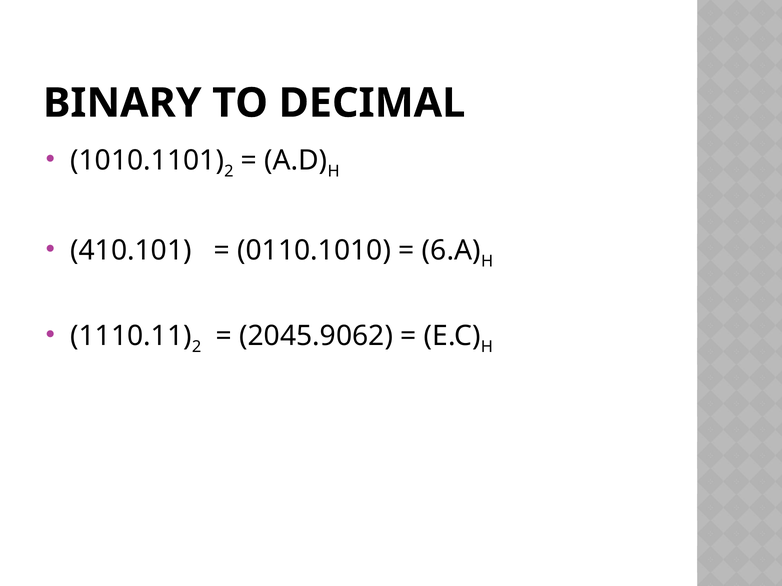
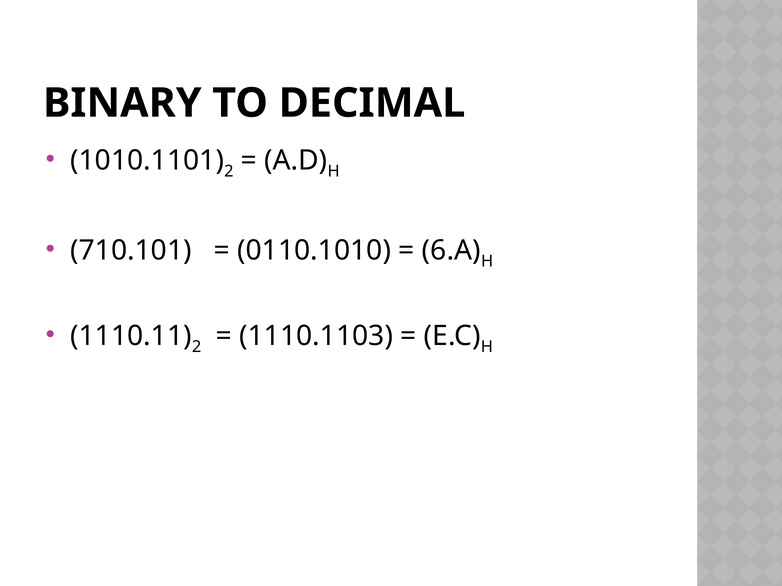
410.101: 410.101 -> 710.101 (131, 251)
2045.9062: 2045.9062 -> 1110.1103 (316, 336)
